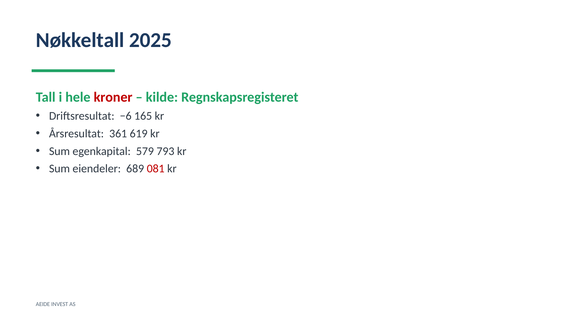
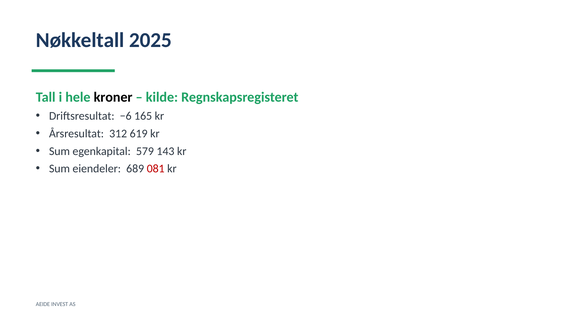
kroner colour: red -> black (113, 97)
361: 361 -> 312 (118, 133)
793: 793 -> 143 (165, 151)
